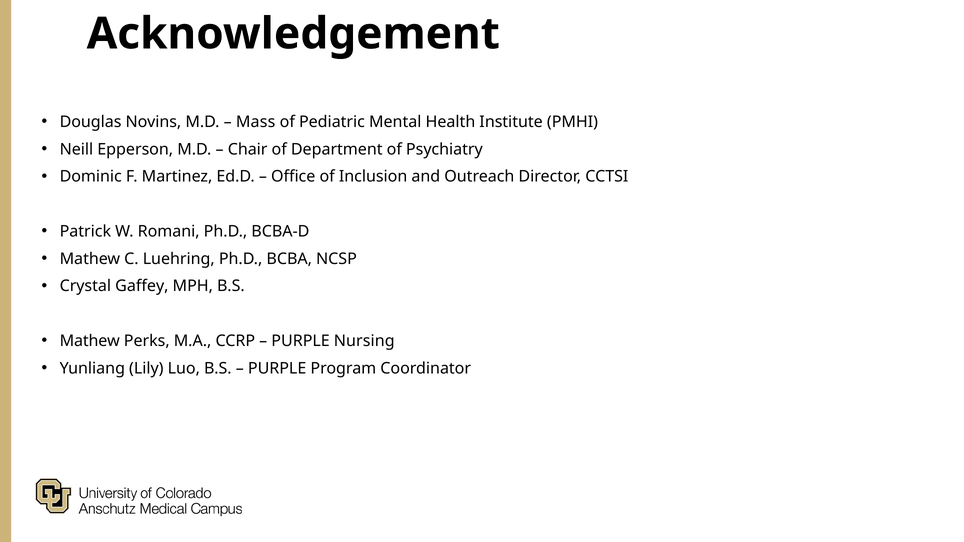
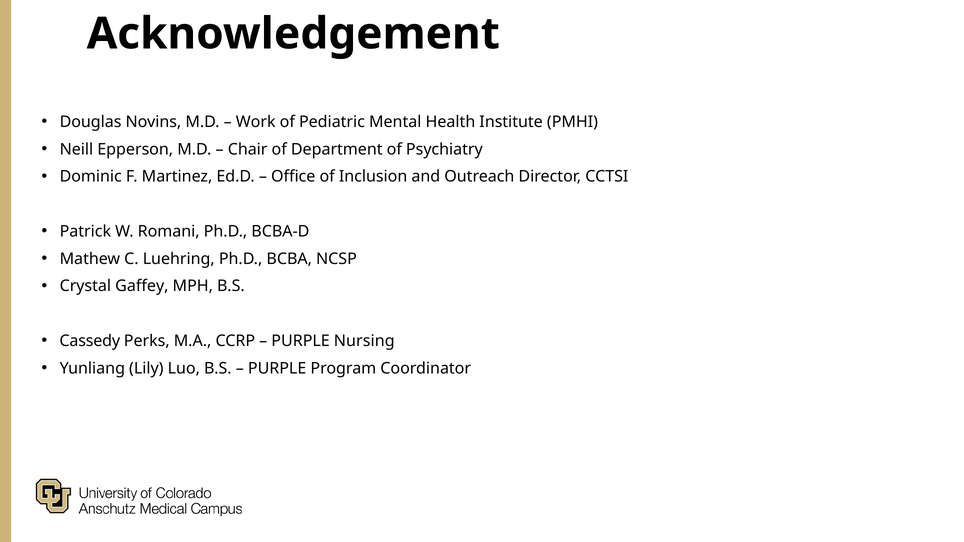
Mass: Mass -> Work (256, 122)
Mathew: Mathew -> Cassedy (90, 341)
